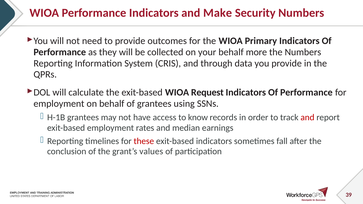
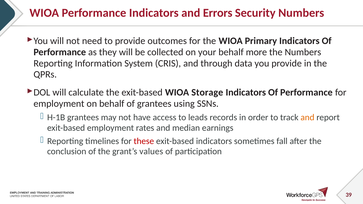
Make: Make -> Errors (218, 13)
Request: Request -> Storage (207, 93)
know: know -> leads (198, 118)
and colour: red -> orange (307, 118)
